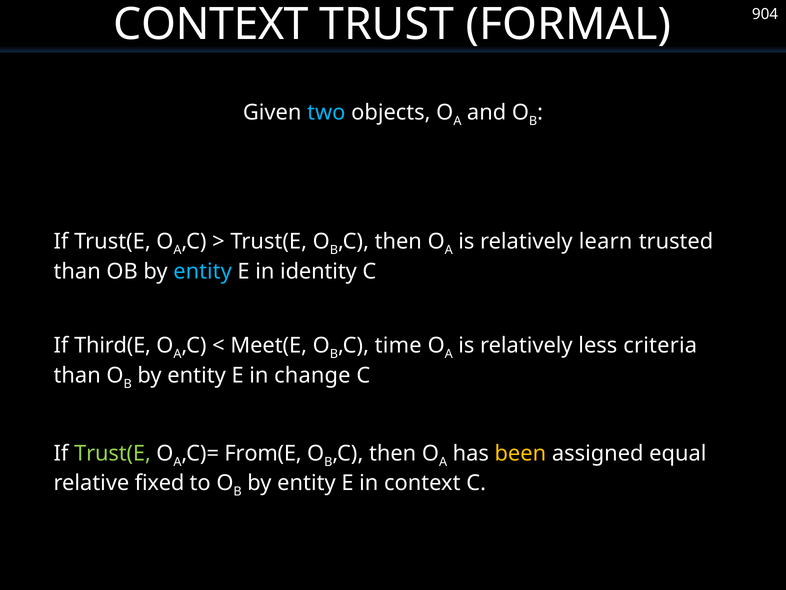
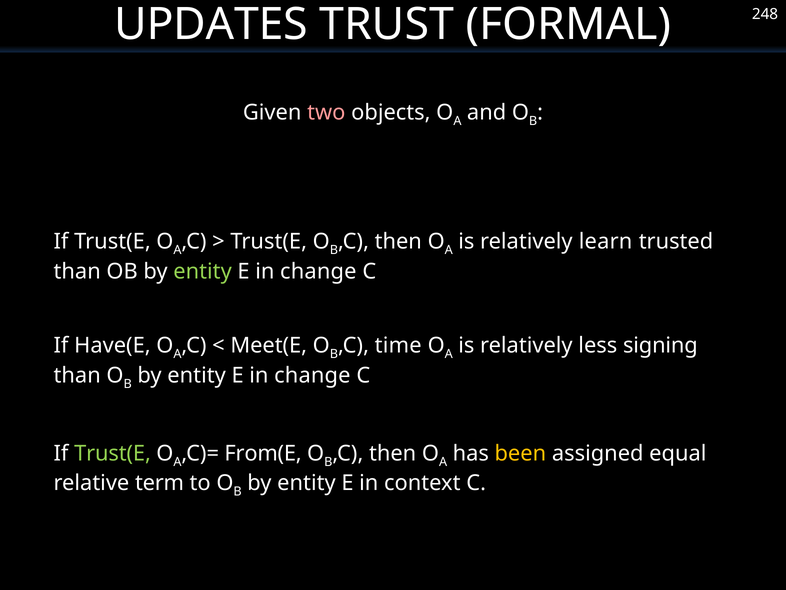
CONTEXT: CONTEXT -> UPDATES (211, 24)
904: 904 -> 248 (765, 14)
two colour: light blue -> pink (326, 113)
entity colour: light blue -> light green (203, 271)
identity: identity -> change (318, 271)
Third(E: Third(E -> Have(E (112, 345)
criteria: criteria -> signing (660, 345)
fixed: fixed -> term (160, 483)
